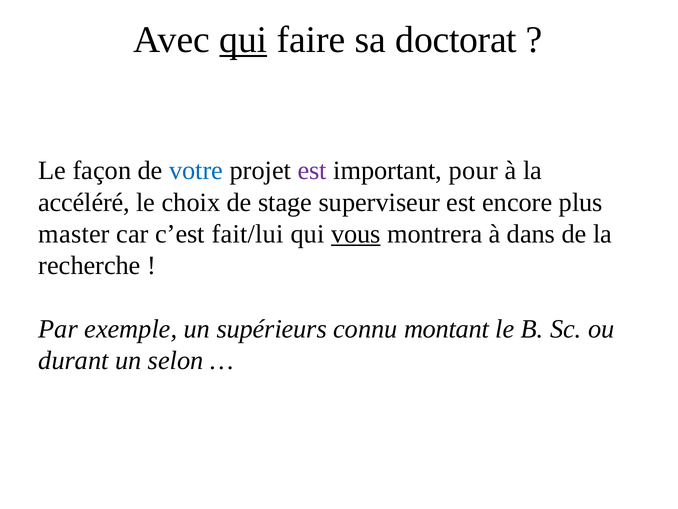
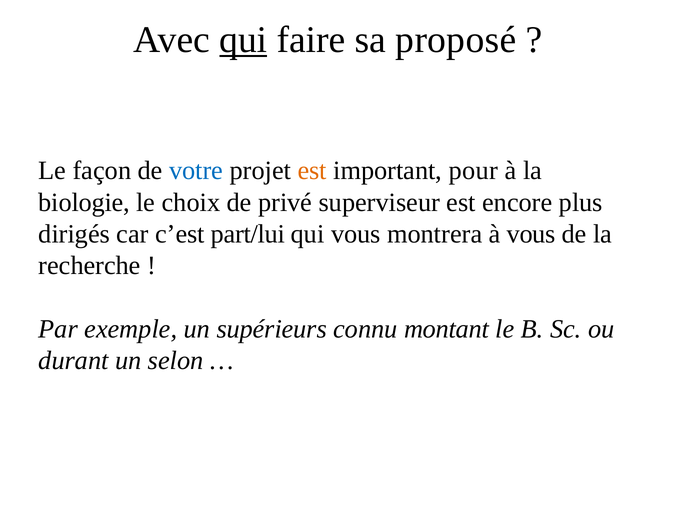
doctorat: doctorat -> proposé (456, 40)
est colour: purple -> orange (312, 170)
accéléré: accéléré -> biologie (84, 202)
stage: stage -> privé (285, 202)
master: master -> dirigés (74, 234)
fait/lui: fait/lui -> part/lui (248, 234)
vous underline: present -> none (356, 234)
à dans: dans -> vous (531, 234)
